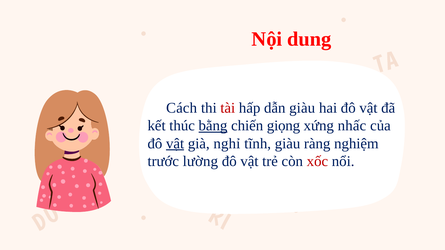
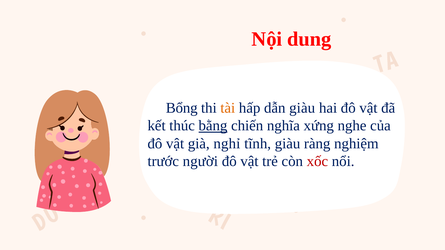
Cách: Cách -> Bổng (182, 108)
tài colour: red -> orange (228, 108)
giọng: giọng -> nghĩa (283, 126)
nhấc: nhấc -> nghe (352, 126)
vật underline: present -> none (175, 144)
lường: lường -> người (200, 162)
